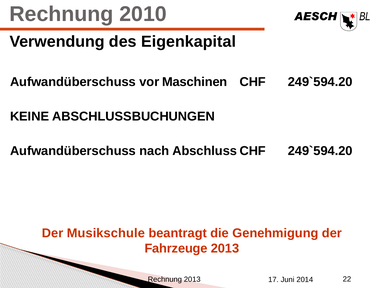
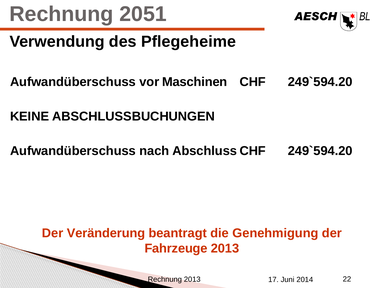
2010: 2010 -> 2051 (143, 14)
Eigenkapital: Eigenkapital -> Pflegeheime (189, 42)
Musikschule: Musikschule -> Veränderung (106, 233)
